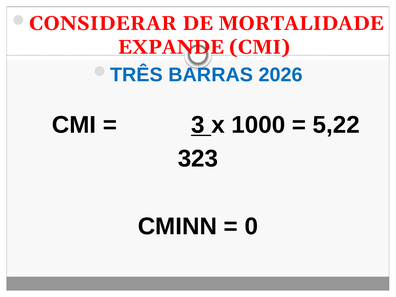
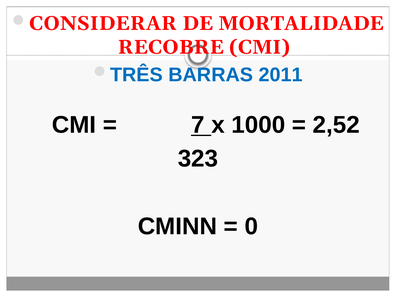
EXPANDE: EXPANDE -> RECOBRE (171, 47)
2026: 2026 -> 2011 (281, 75)
3: 3 -> 7 (198, 125)
5,22: 5,22 -> 2,52 (336, 125)
